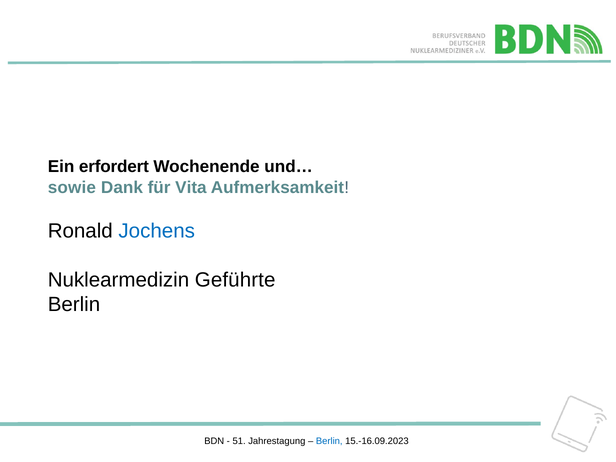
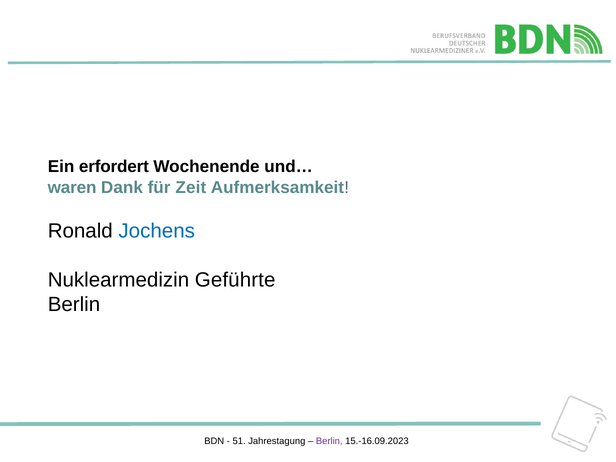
sowie: sowie -> waren (72, 187)
Vita: Vita -> Zeit (191, 187)
Berlin colour: blue -> purple (329, 441)
